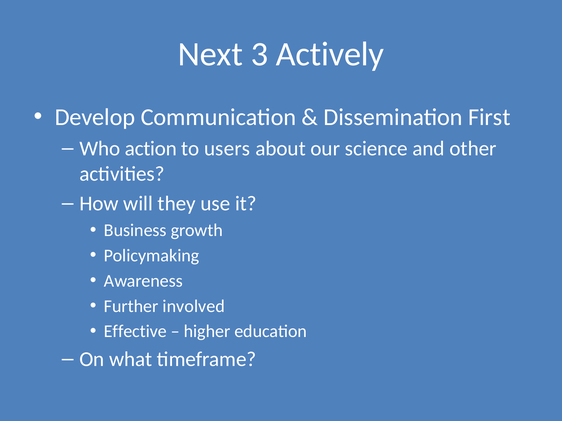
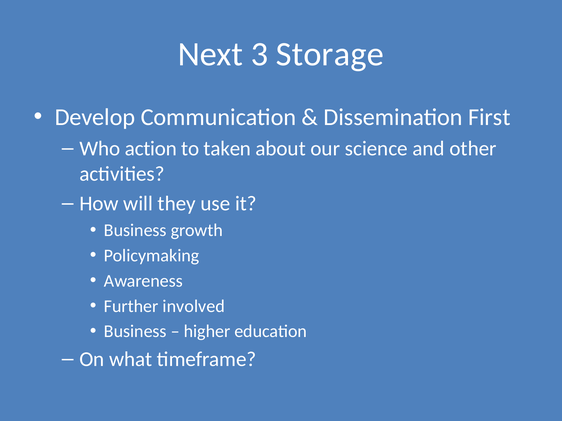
Actively: Actively -> Storage (330, 54)
users: users -> taken (227, 149)
Effective: Effective -> Business (135, 332)
